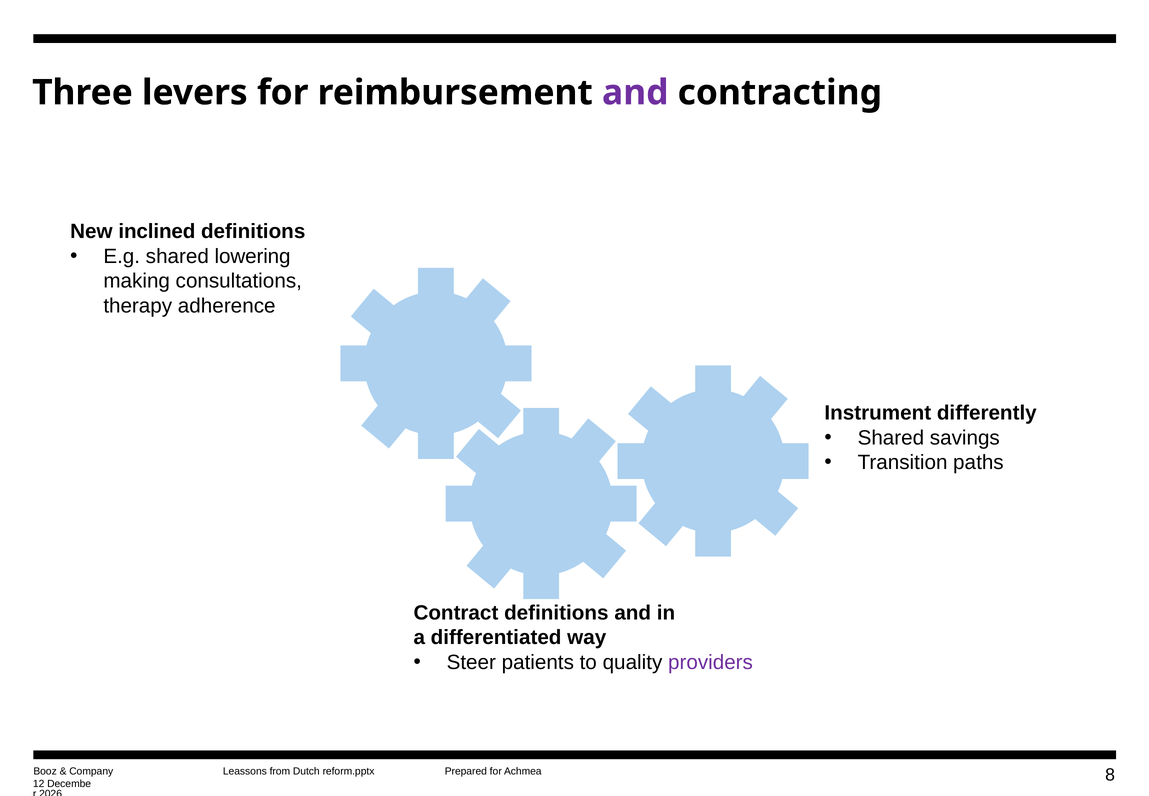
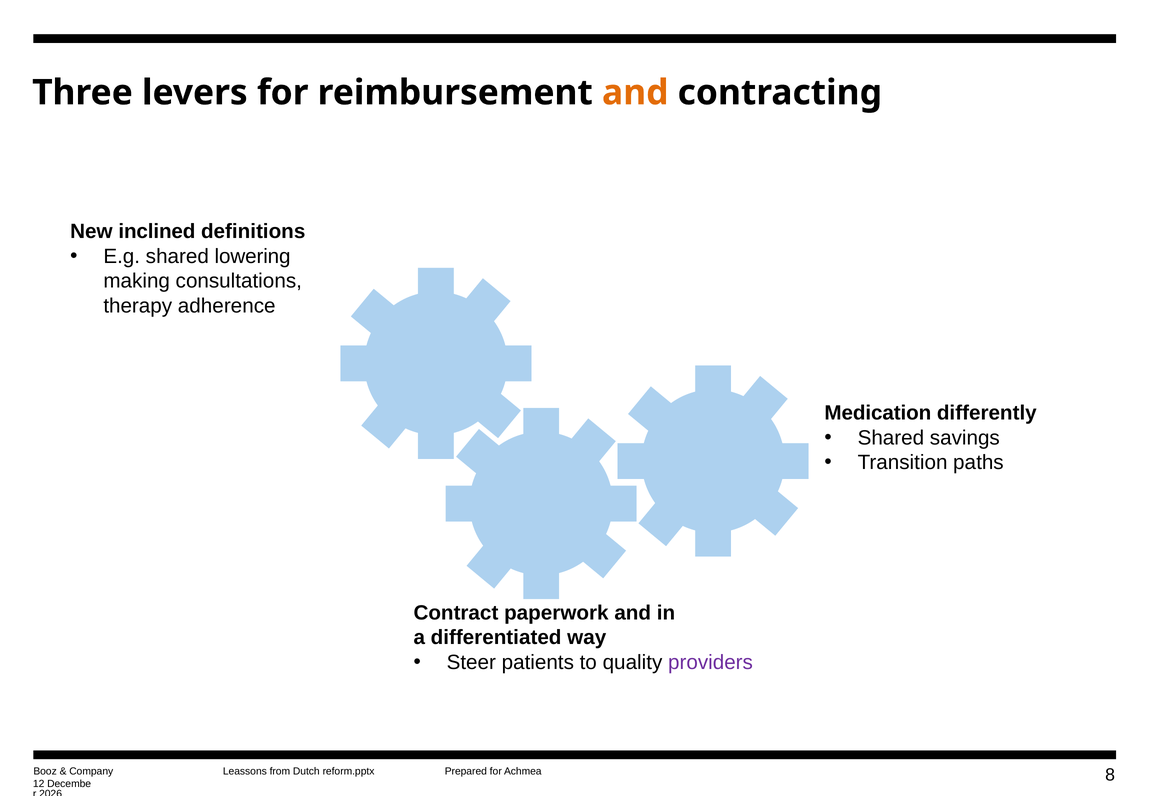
and colour: purple -> orange (635, 93)
Instrument: Instrument -> Medication (878, 413)
Contract definitions: definitions -> paperwork (556, 612)
